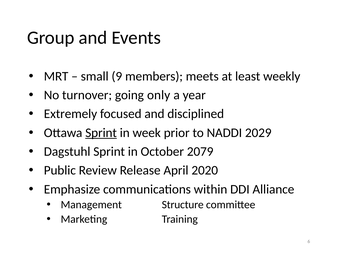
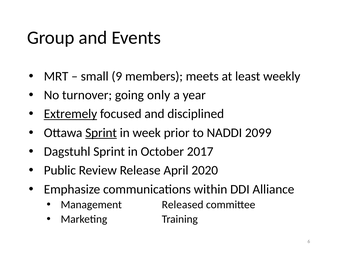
Extremely underline: none -> present (70, 114)
2029: 2029 -> 2099 (258, 133)
2079: 2079 -> 2017 (200, 151)
Structure: Structure -> Released (183, 205)
